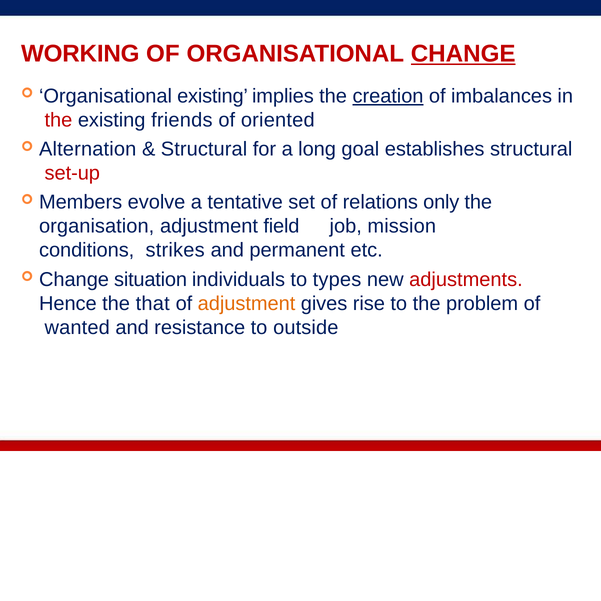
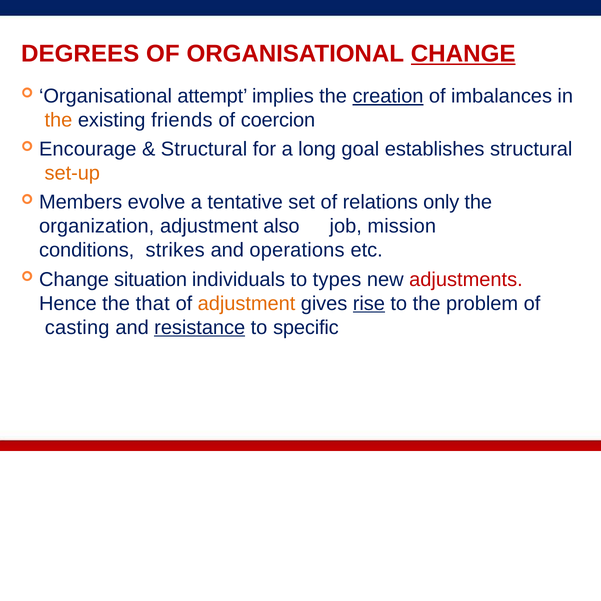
WORKING: WORKING -> DEGREES (80, 54)
Organisational existing: existing -> attempt (213, 96)
the colour: red -> orange (58, 120)
oriented: oriented -> coercion (278, 120)
Alternation: Alternation -> Encourage (88, 149)
set-up colour: red -> orange (72, 173)
organisation: organisation -> organization (97, 226)
field: field -> also (281, 226)
permanent: permanent -> operations (297, 250)
rise underline: none -> present (369, 303)
wanted: wanted -> casting (77, 327)
resistance underline: none -> present (200, 327)
outside: outside -> specific (306, 327)
